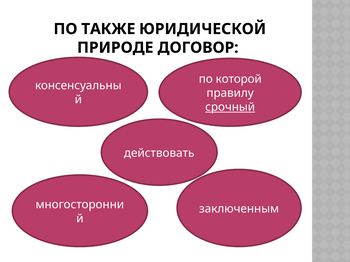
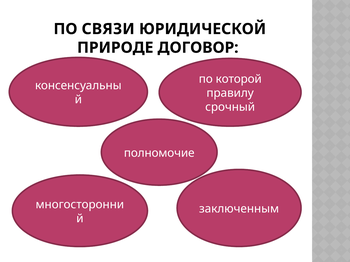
ТАКЖЕ: ТАКЖЕ -> СВЯЗИ (108, 29)
срочный underline: present -> none (230, 107)
действовать: действовать -> полномочие (159, 153)
